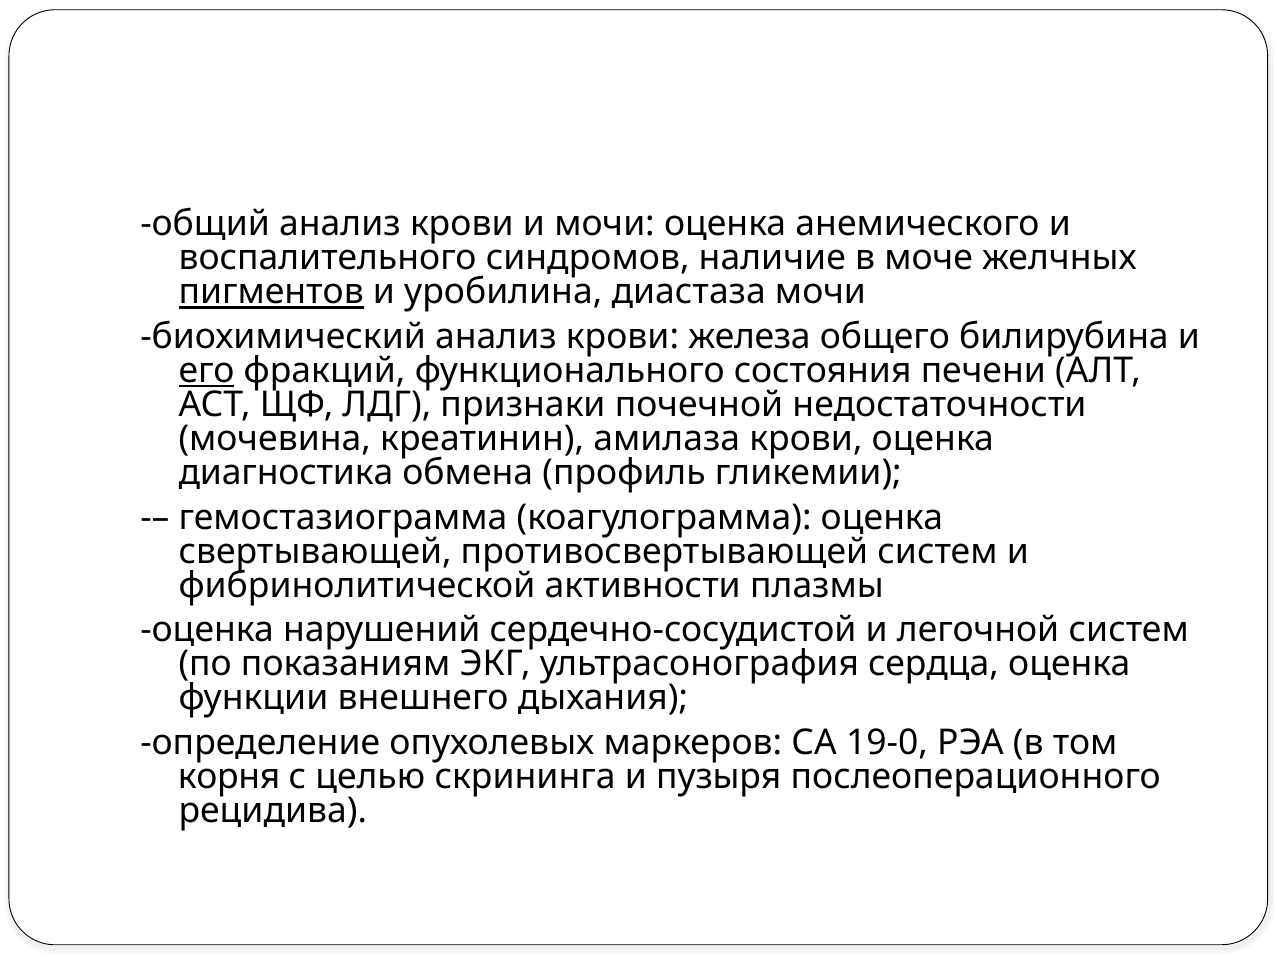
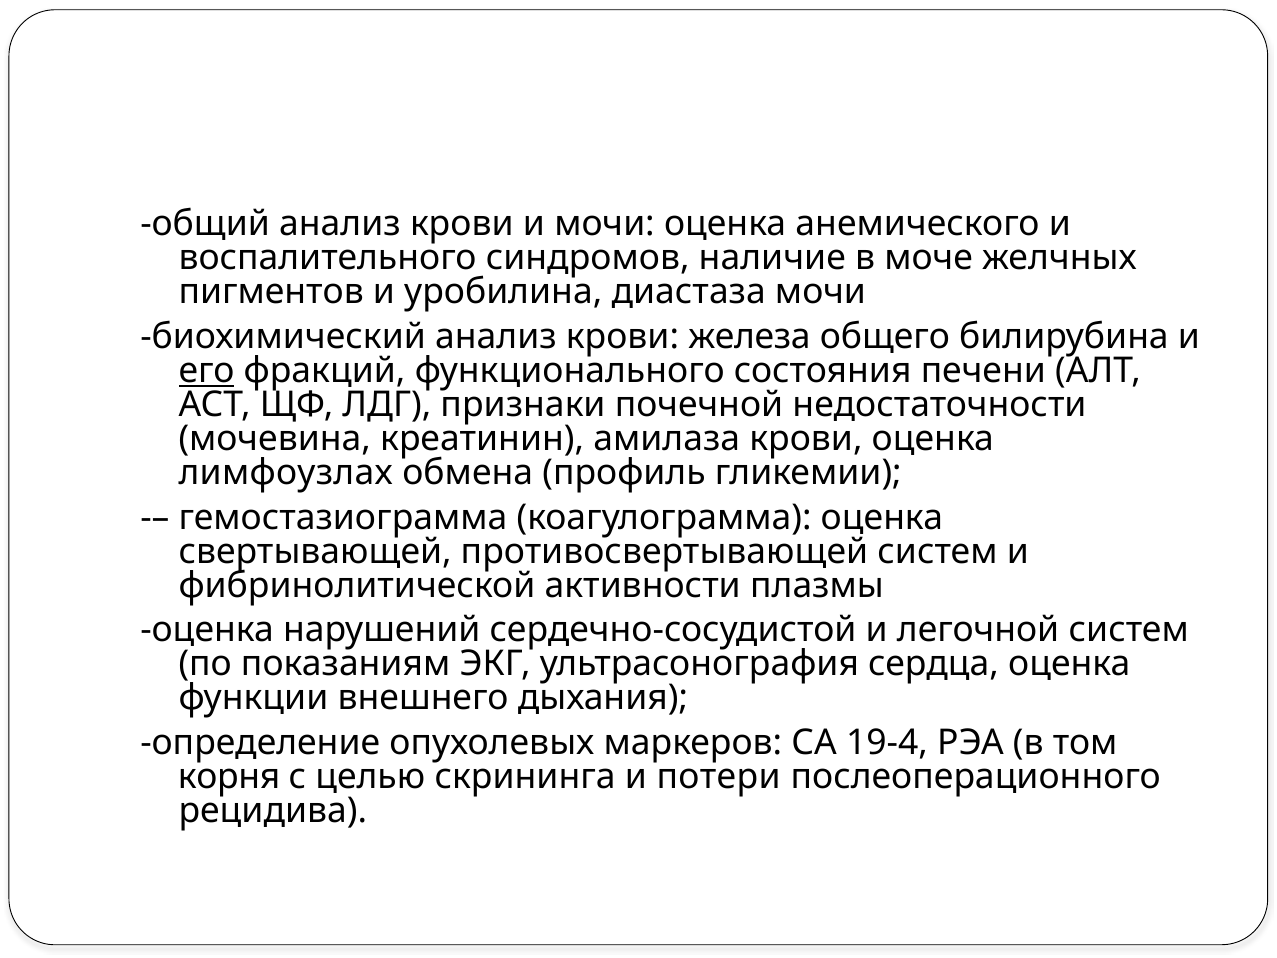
пигментов underline: present -> none (271, 292)
диагностика: диагностика -> лимфоузлах (286, 473)
19-0: 19-0 -> 19-4 (887, 742)
пузыря: пузыря -> потери (719, 777)
